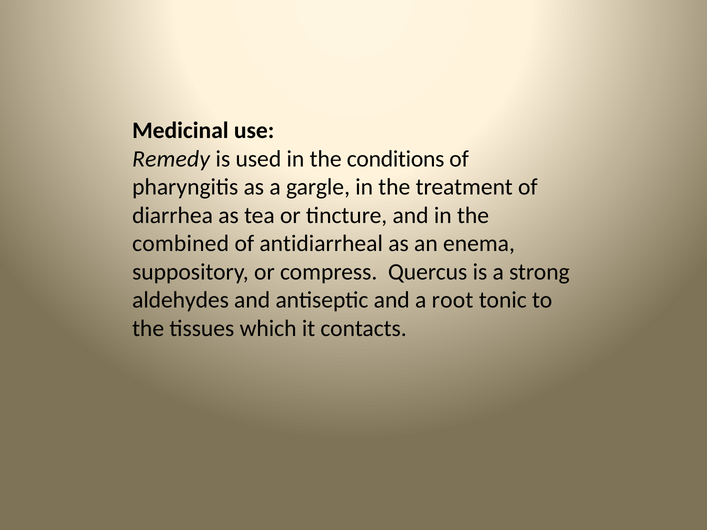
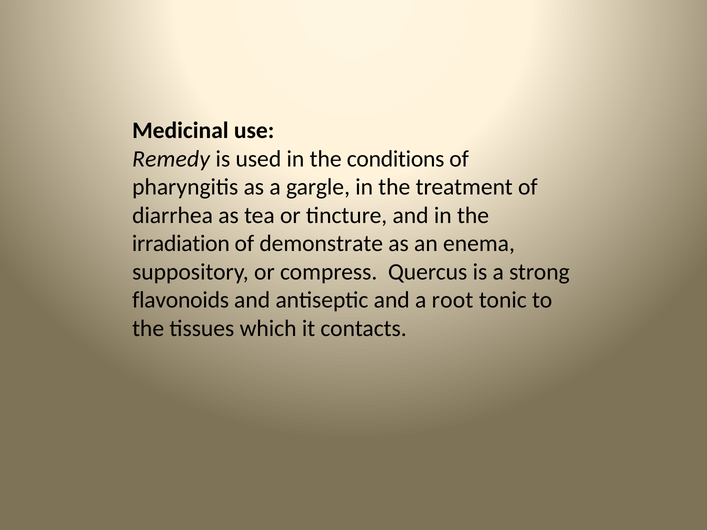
combined: combined -> irradiation (181, 244)
antidiarrheal: antidiarrheal -> demonstrate (321, 244)
aldehydes: aldehydes -> flavonoids (181, 300)
